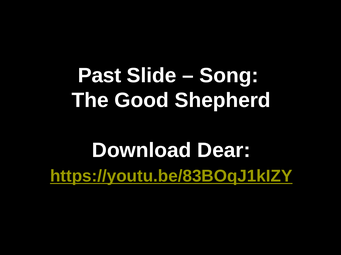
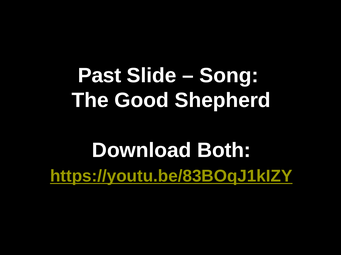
Dear: Dear -> Both (224, 151)
